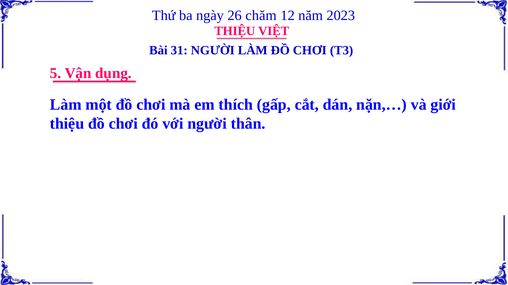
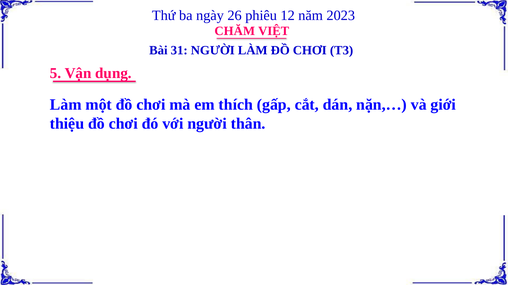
chăm: chăm -> phiêu (261, 16)
THIỆU: THIỆU -> CHĂM (235, 31)
